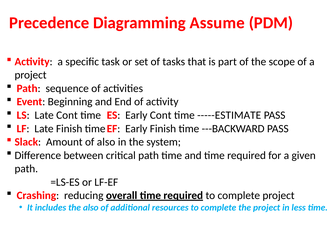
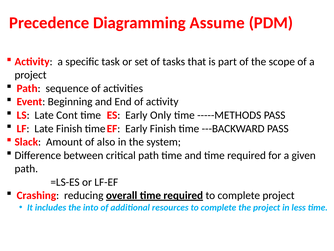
Early Cont: Cont -> Only (161, 115)
-----ESTIMATE: -----ESTIMATE -> -----METHODS (229, 115)
the also: also -> into (91, 207)
